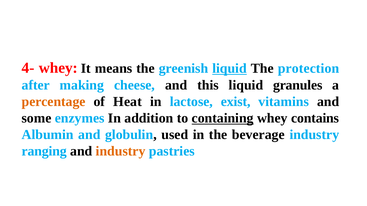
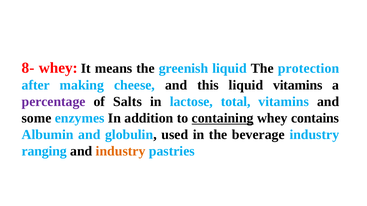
4-: 4- -> 8- (28, 68)
liquid underline: present -> none (229, 69)
liquid granules: granules -> vitamins (298, 85)
percentage colour: orange -> purple (54, 102)
Heat: Heat -> Salts (128, 102)
exist: exist -> total (236, 102)
